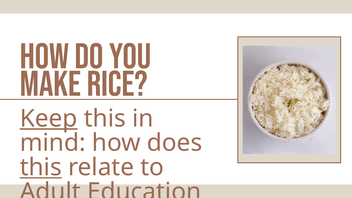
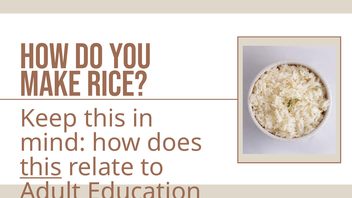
Keep underline: present -> none (49, 118)
